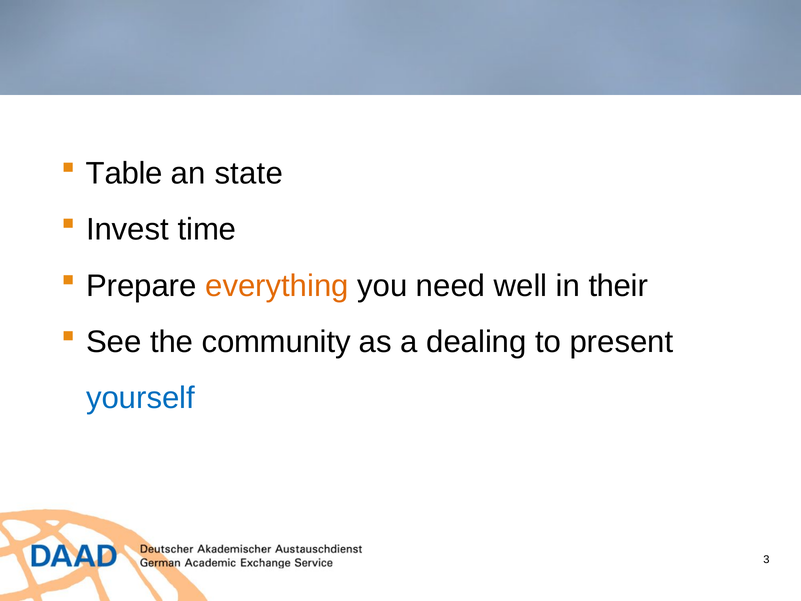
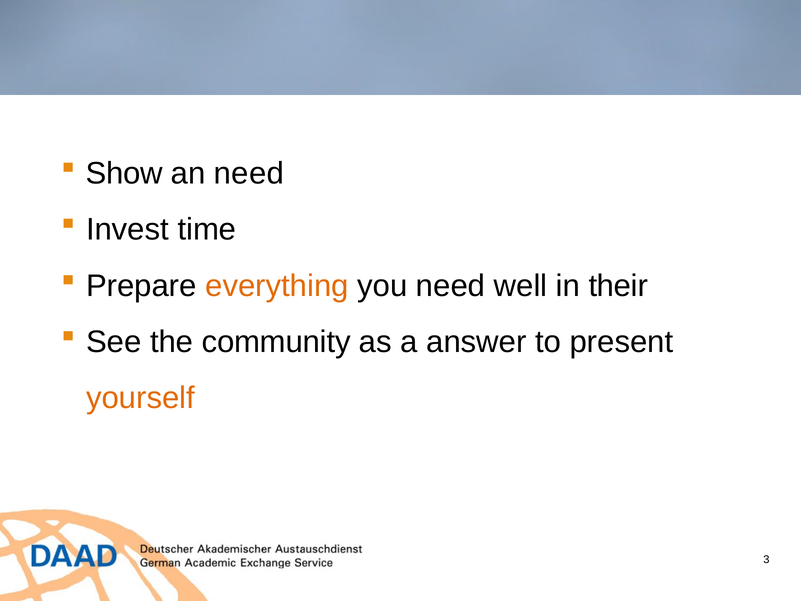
Table: Table -> Show (124, 173)
an state: state -> need (249, 173)
dealing: dealing -> answer (476, 342)
yourself colour: blue -> orange (141, 398)
